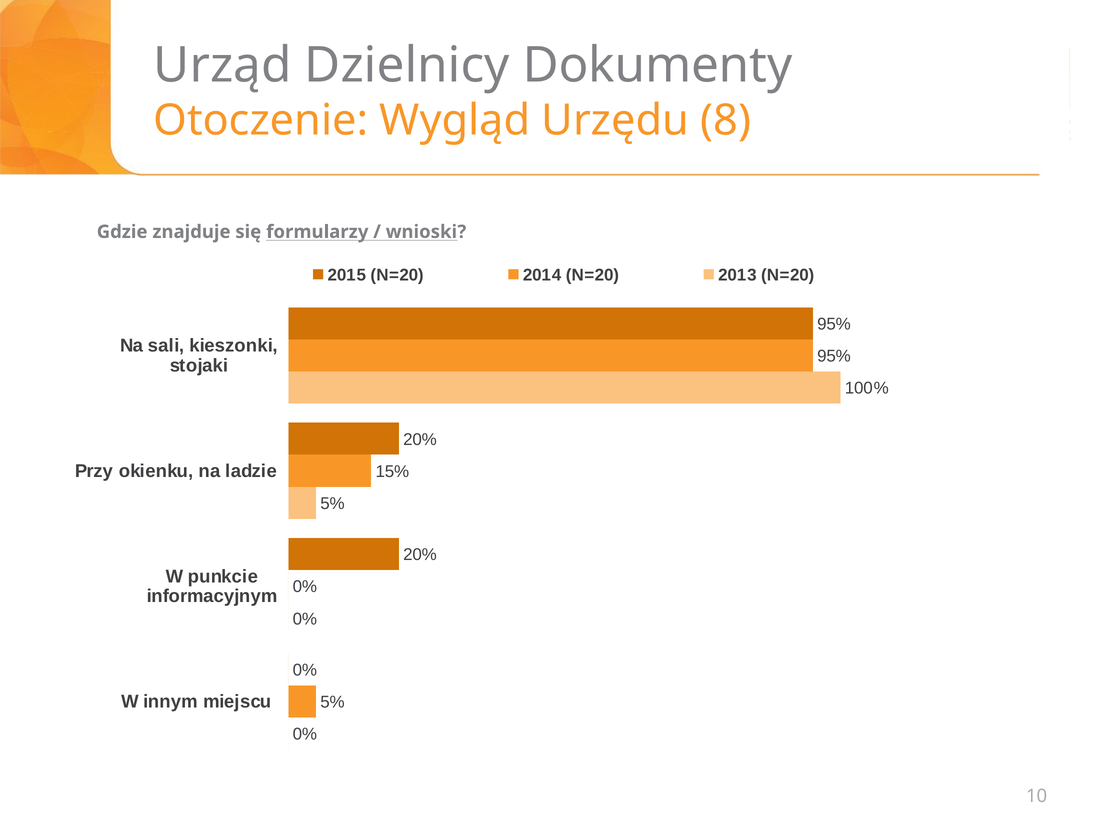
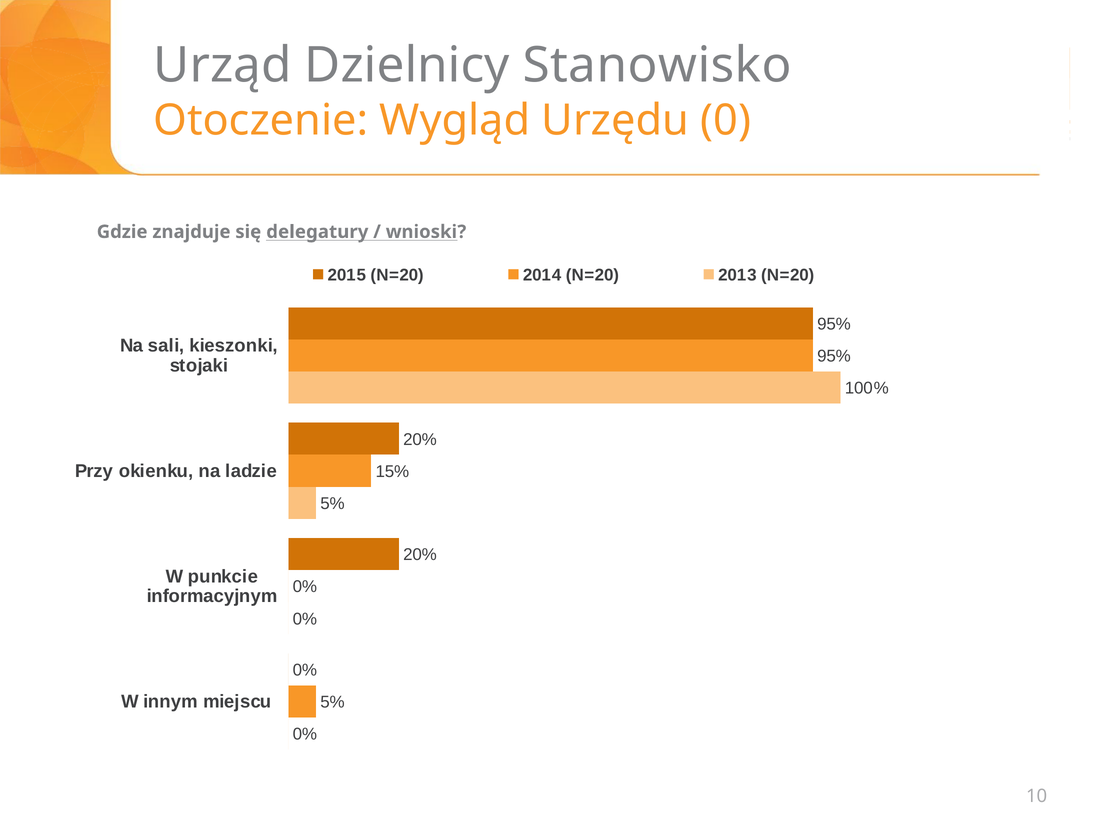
Dokumenty: Dokumenty -> Stanowisko (657, 65)
8: 8 -> 0 (726, 120)
formularzy: formularzy -> delegatury (317, 232)
